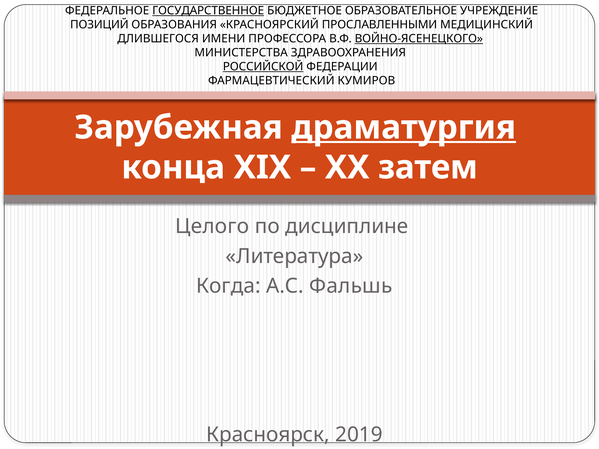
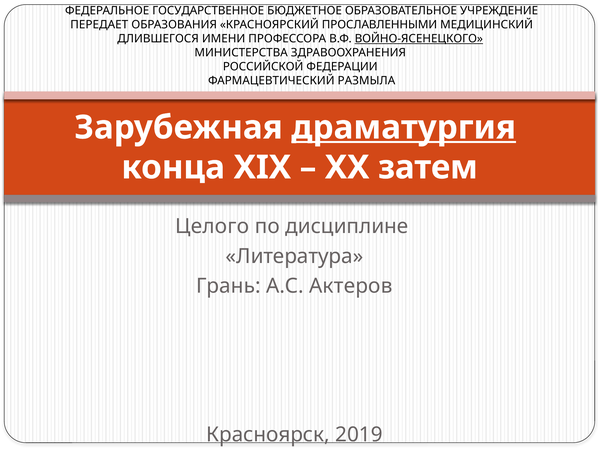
ГОСУДАРСТВЕННОЕ underline: present -> none (208, 11)
ПОЗИЦИЙ: ПОЗИЦИЙ -> ПЕРЕДАЕТ (99, 25)
РОССИЙСКОЙ underline: present -> none (263, 67)
КУМИРОВ: КУМИРОВ -> РАЗМЫЛА (366, 81)
Когда: Когда -> Грань (228, 286)
Фальшь: Фальшь -> Актеров (351, 286)
